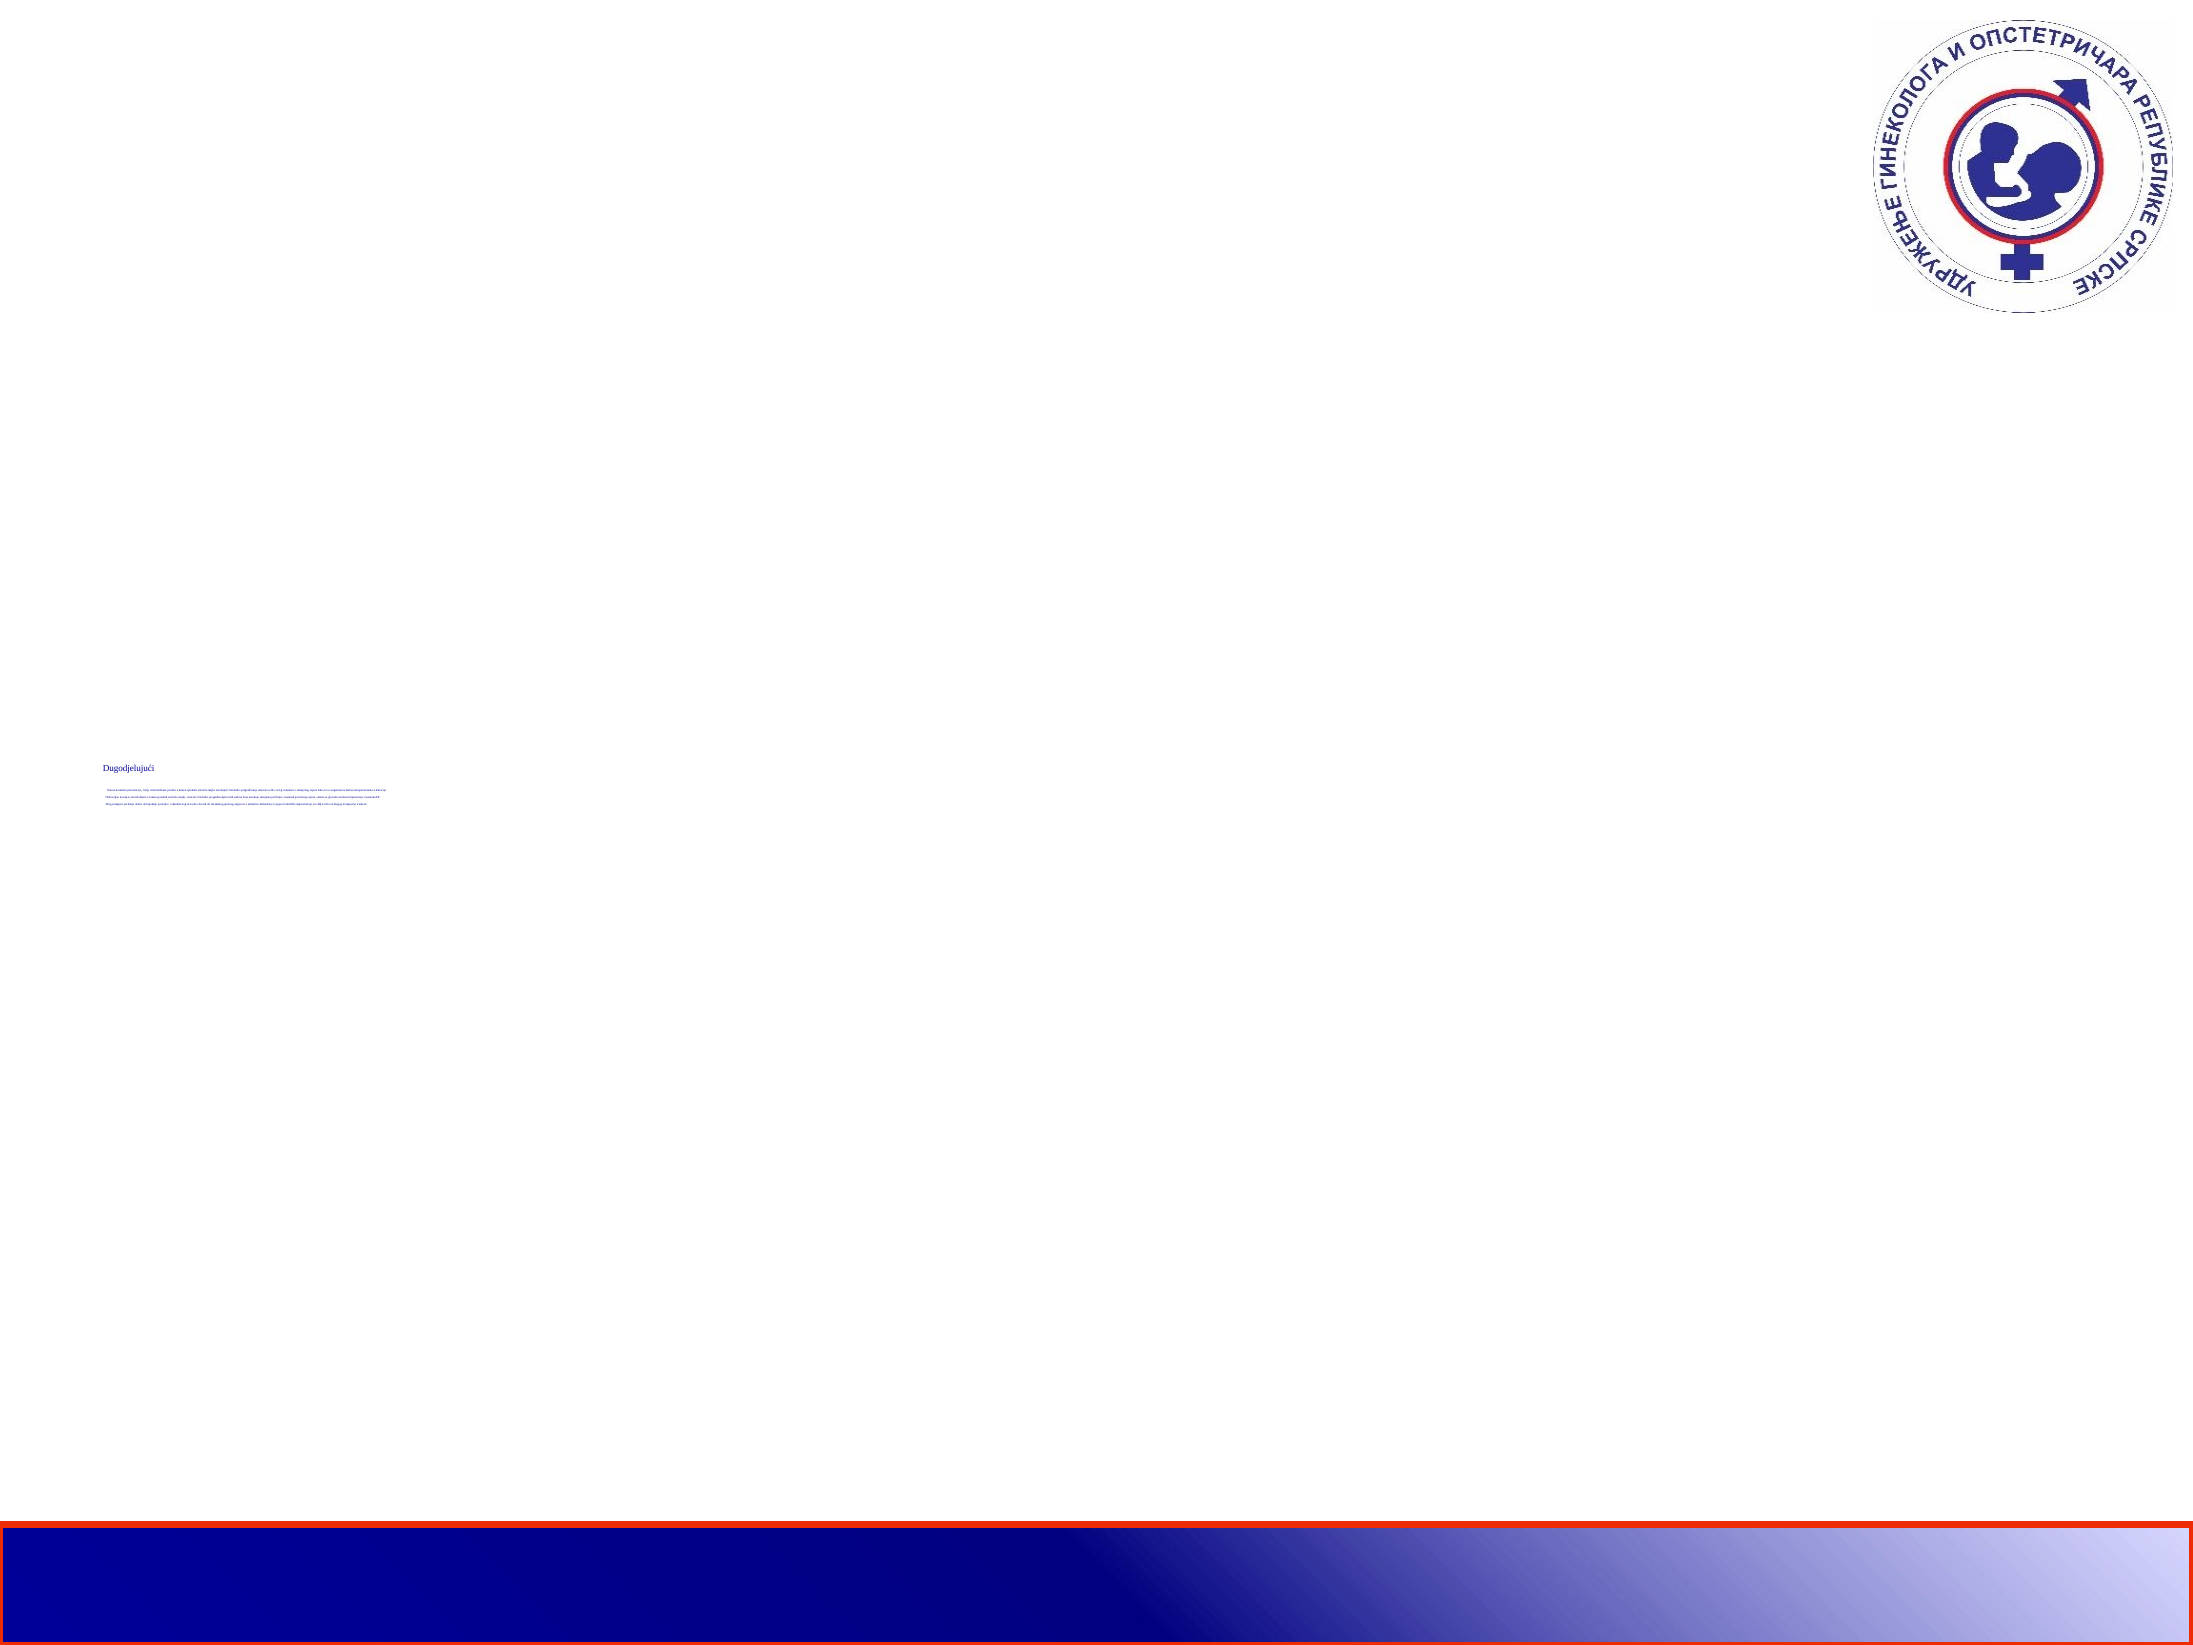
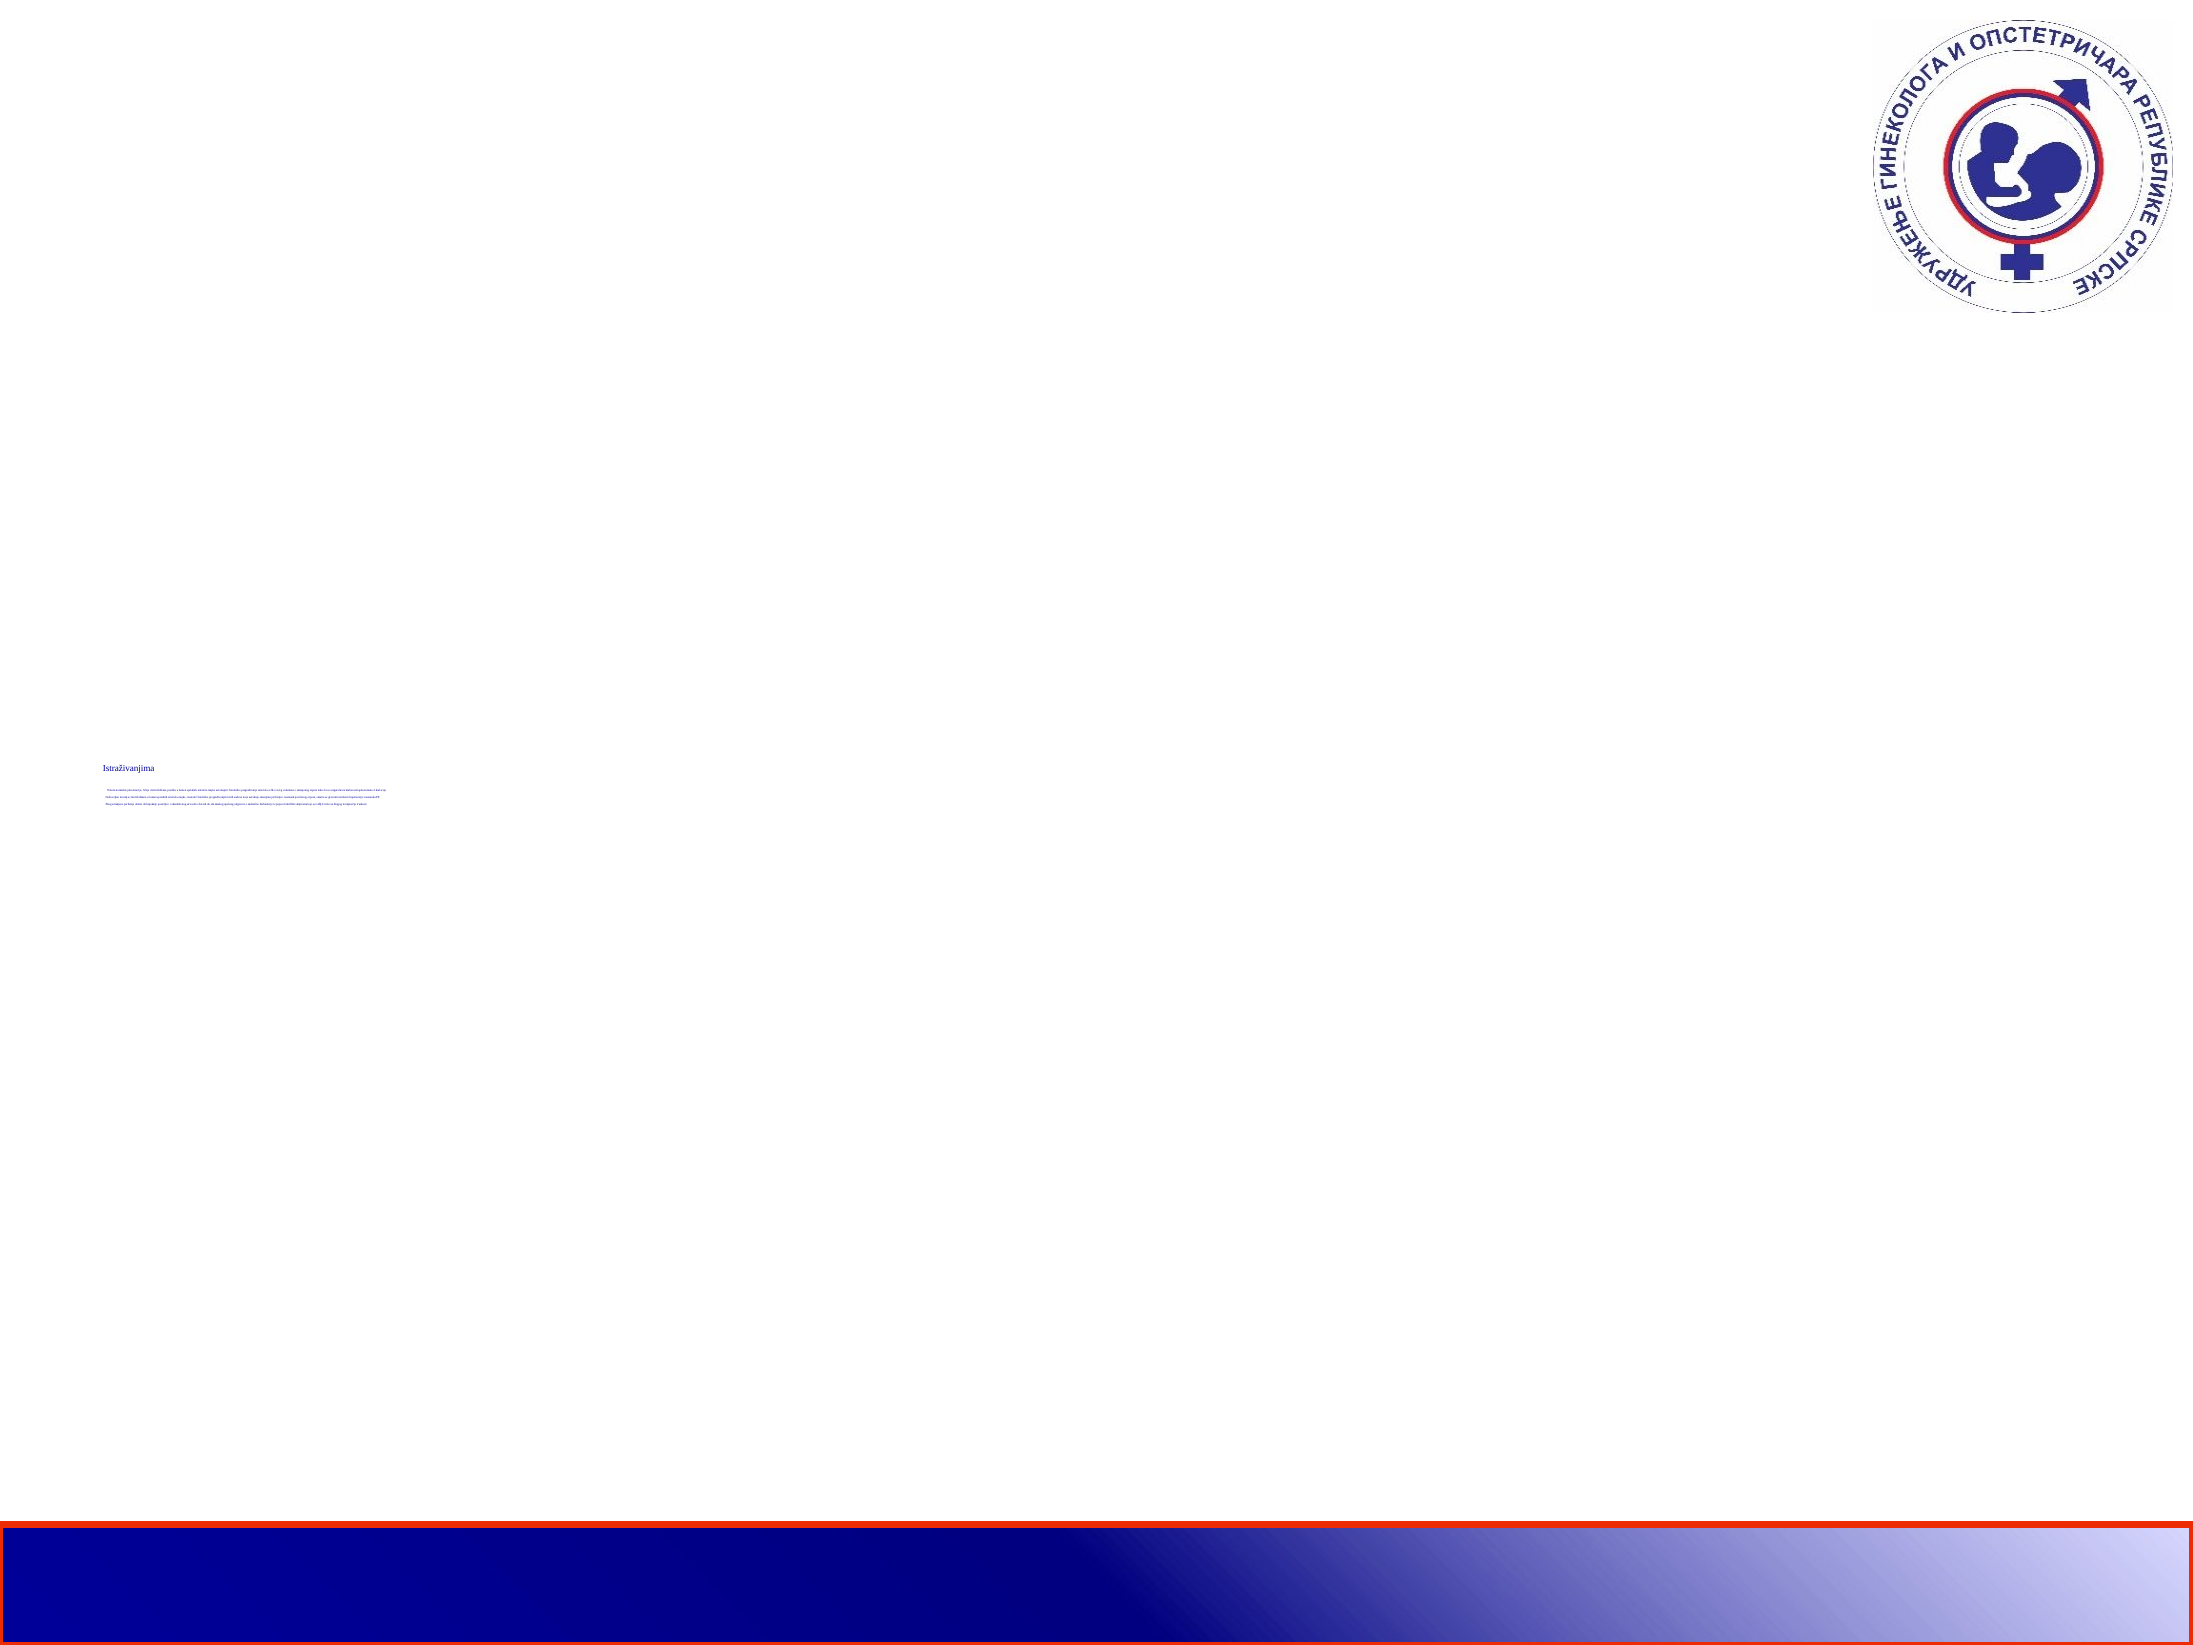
Dugodjelujući: Dugodjelujući -> Istraživanjima (129, 768)
